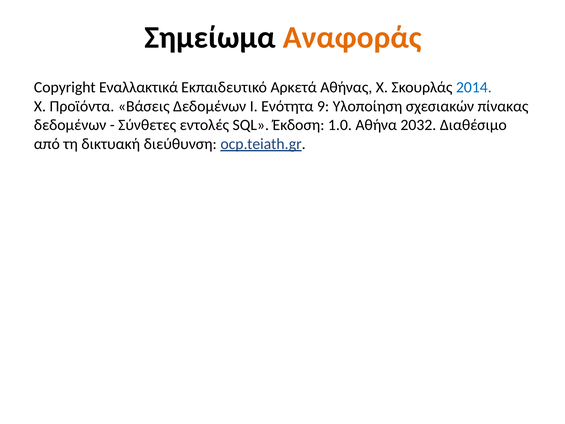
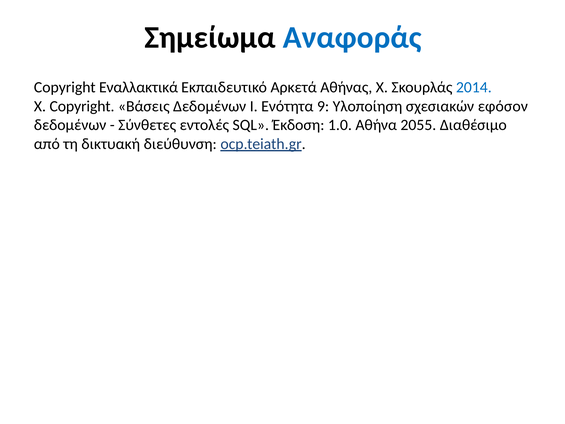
Αναφοράς colour: orange -> blue (352, 37)
Χ Προϊόντα: Προϊόντα -> Copyright (82, 106)
πίνακας: πίνακας -> εφόσον (503, 106)
2032: 2032 -> 2055 (418, 125)
